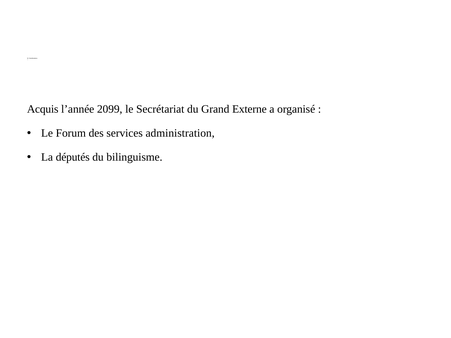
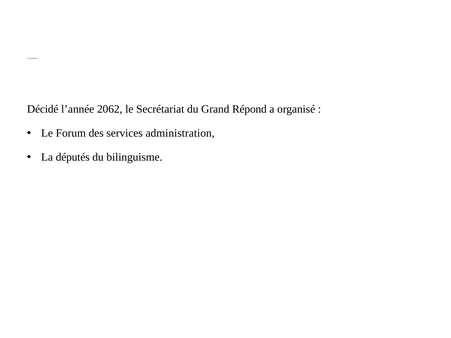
Acquis: Acquis -> Décidé (43, 109)
2099: 2099 -> 2062 (110, 109)
Externe: Externe -> Répond (249, 109)
